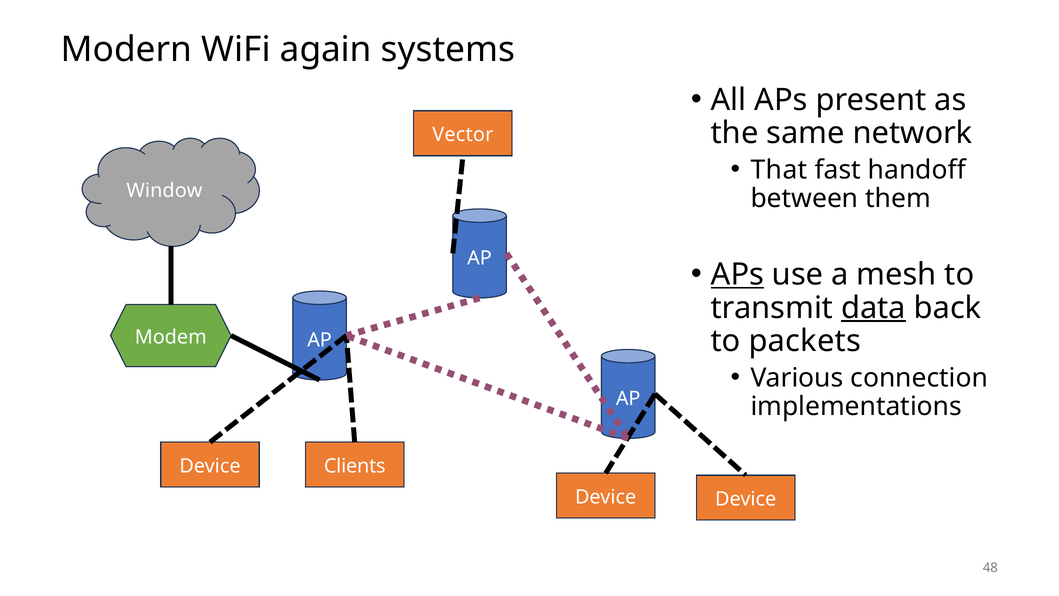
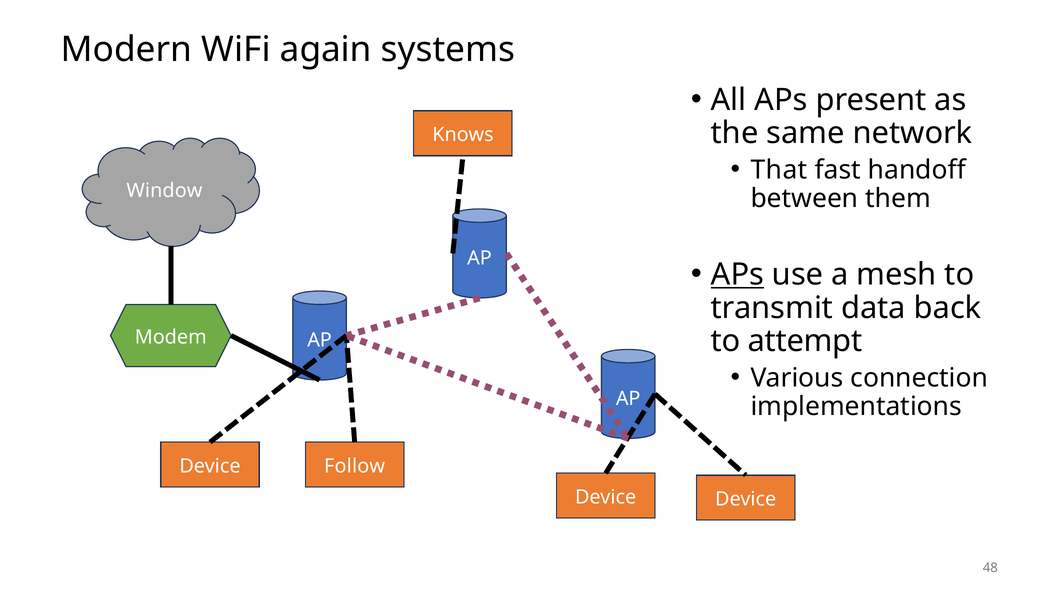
Vector: Vector -> Knows (463, 135)
data underline: present -> none (873, 308)
packets: packets -> attempt (805, 341)
Clients: Clients -> Follow (355, 466)
